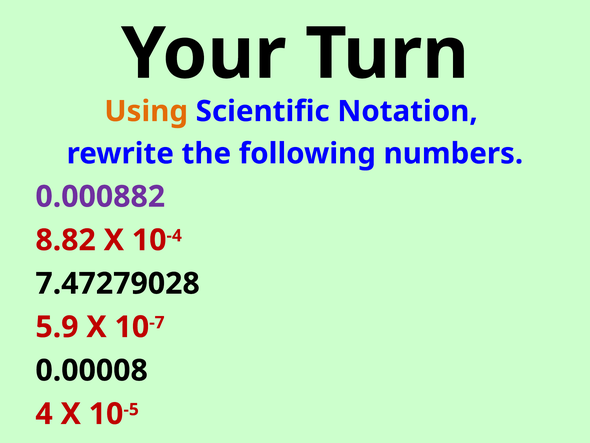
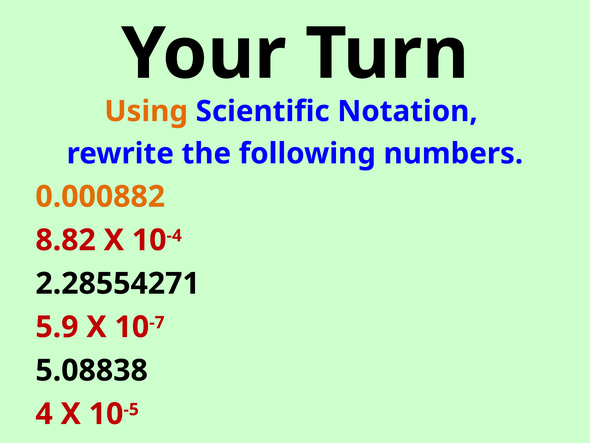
0.000882 colour: purple -> orange (100, 196)
7.47279028: 7.47279028 -> 2.28554271 (118, 283)
0.00008: 0.00008 -> 5.08838 (92, 370)
